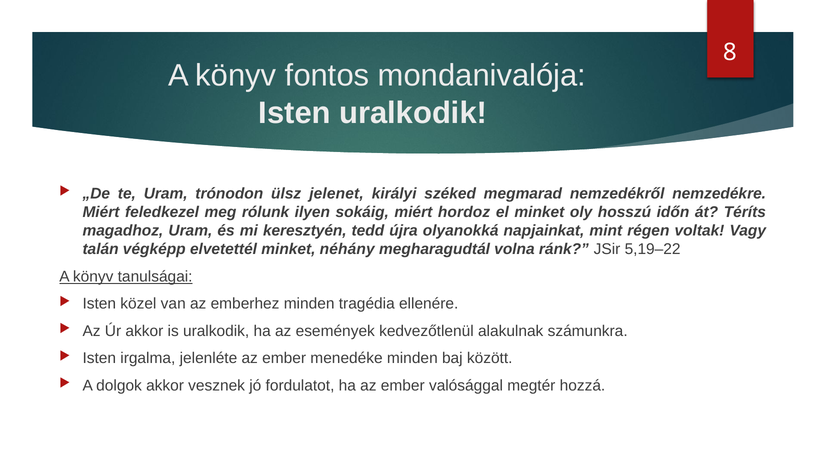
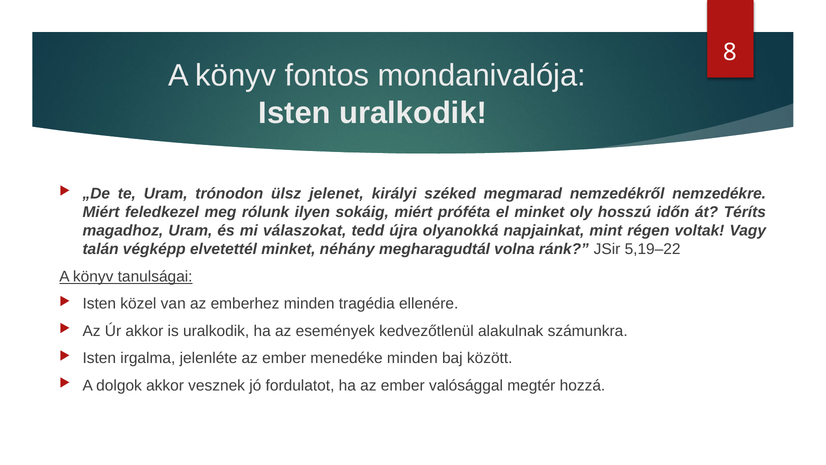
hordoz: hordoz -> próféta (464, 212)
keresztyén: keresztyén -> válaszokat (305, 231)
